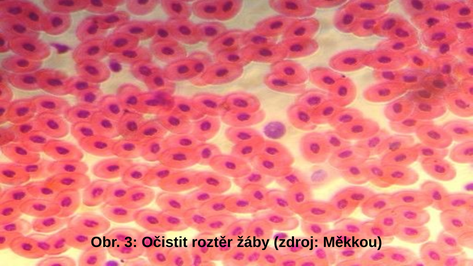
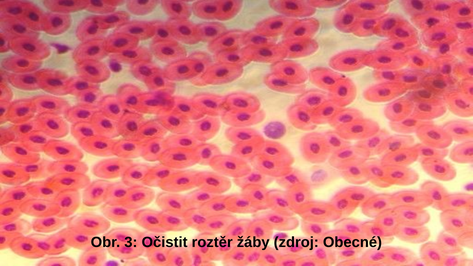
Měkkou: Měkkou -> Obecné (352, 242)
